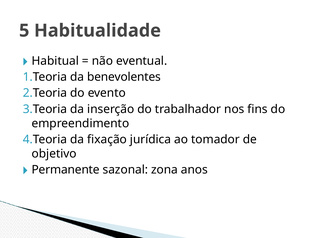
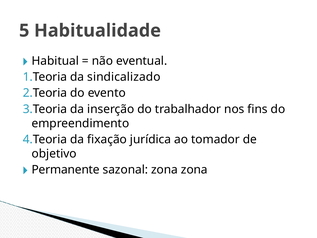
benevolentes: benevolentes -> sindicalizado (124, 77)
zona anos: anos -> zona (194, 170)
